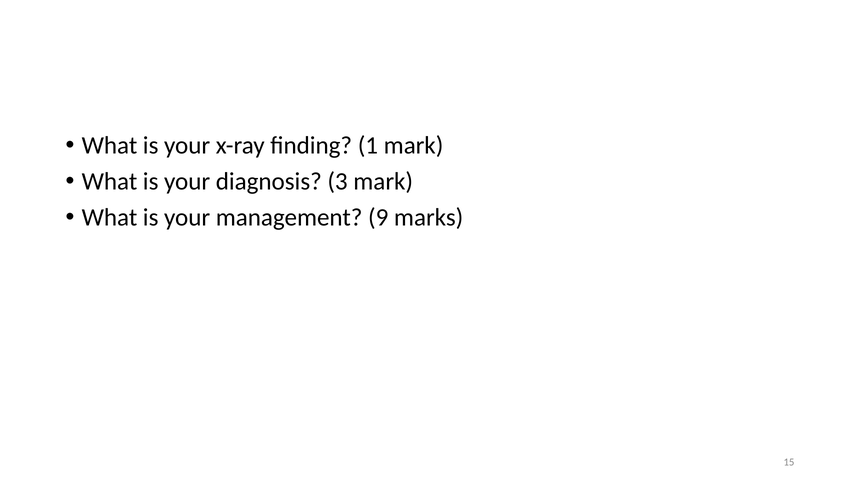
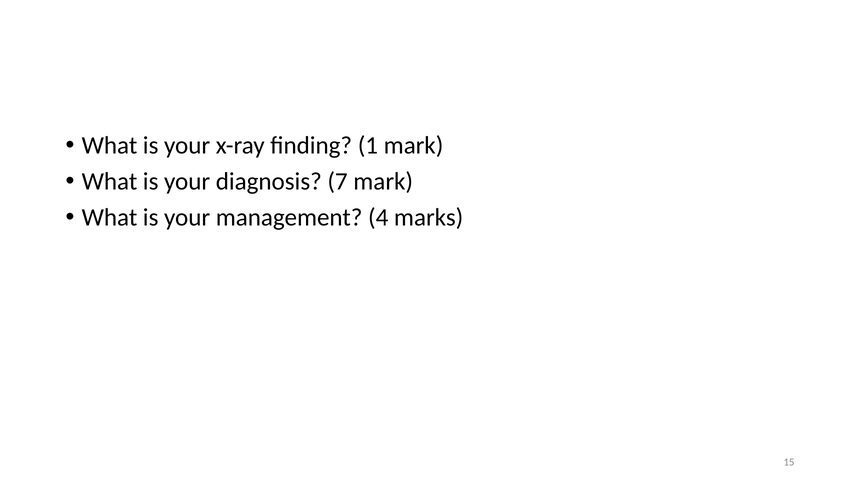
3: 3 -> 7 (338, 181)
9: 9 -> 4 (378, 218)
